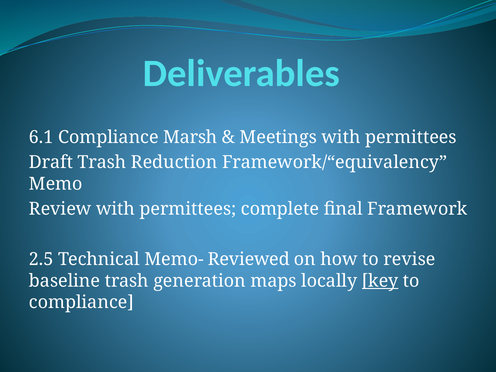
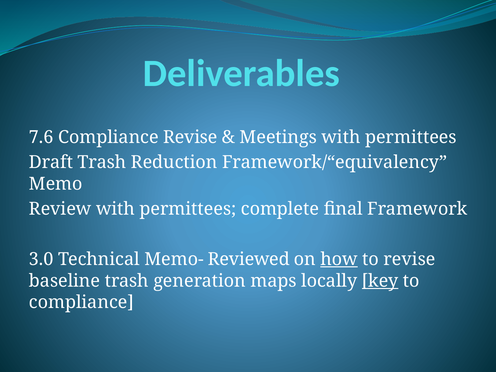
6.1: 6.1 -> 7.6 (41, 137)
Compliance Marsh: Marsh -> Revise (190, 137)
2.5: 2.5 -> 3.0 (41, 259)
how underline: none -> present (339, 259)
